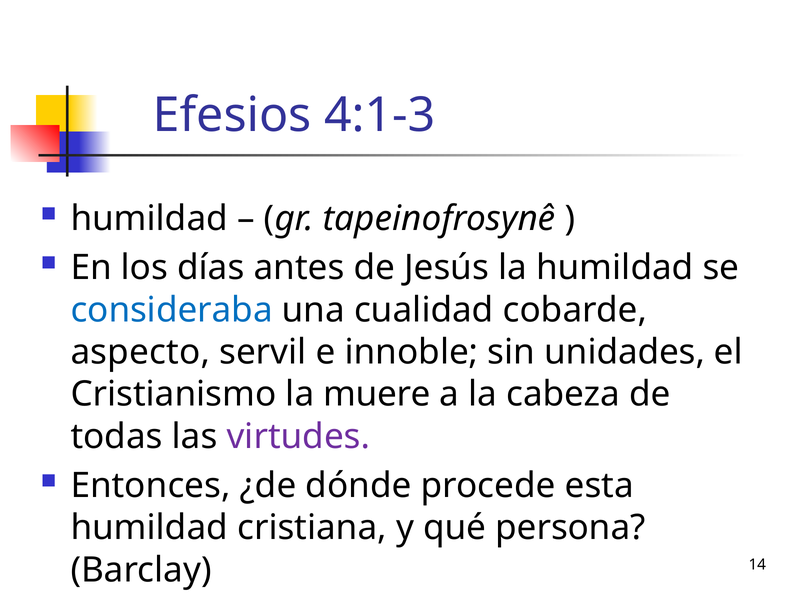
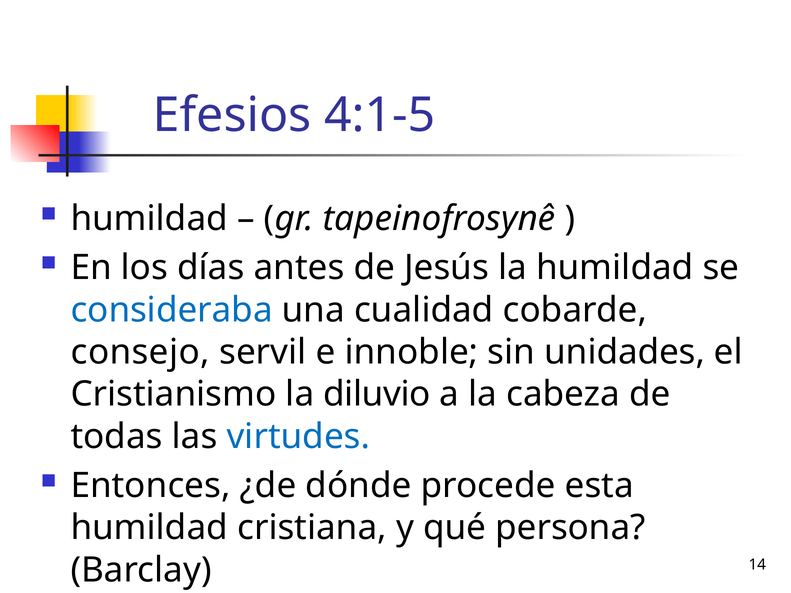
4:1-3: 4:1-3 -> 4:1-5 (380, 115)
aspecto: aspecto -> consejo (140, 352)
muere: muere -> diluvio (377, 394)
virtudes colour: purple -> blue (298, 437)
